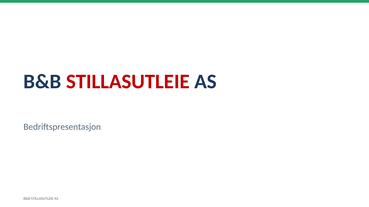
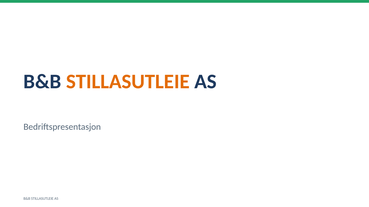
STILLASUTLEIE colour: red -> orange (128, 82)
